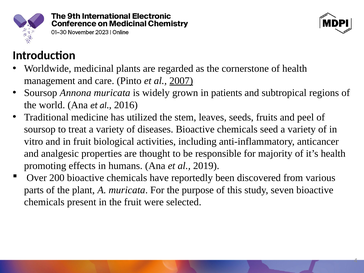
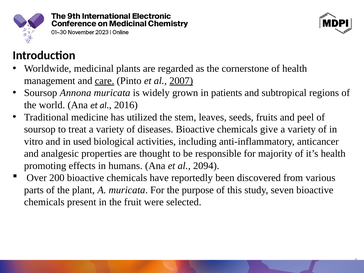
care underline: none -> present (105, 81)
seed: seed -> give (269, 129)
in fruit: fruit -> used (82, 141)
2019: 2019 -> 2094 (206, 166)
